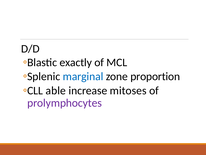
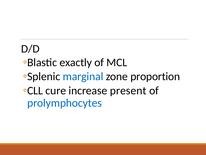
able: able -> cure (56, 90)
mitoses: mitoses -> present (128, 90)
prolymphocytes colour: purple -> blue (65, 103)
